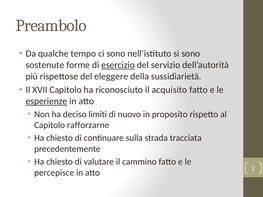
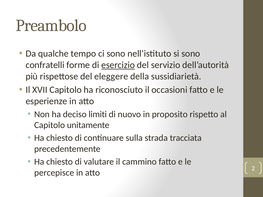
sostenute: sostenute -> confratelli (45, 65)
acquisito: acquisito -> occasioni (169, 90)
esperienze underline: present -> none (46, 101)
rafforzarne: rafforzarne -> unitamente (88, 125)
